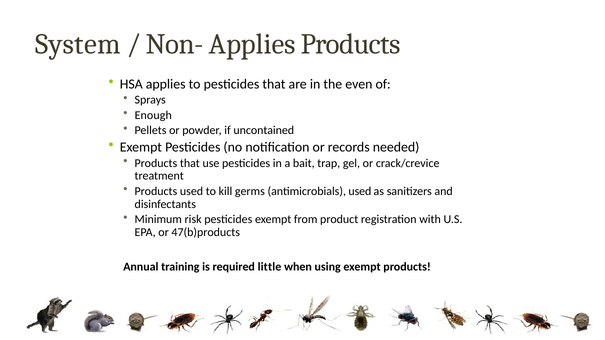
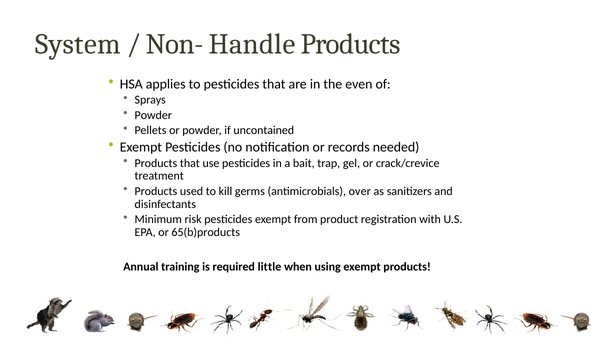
Non- Applies: Applies -> Handle (252, 44)
Enough: Enough -> Powder (153, 115)
antimicrobials used: used -> over (360, 191)
47(b)products: 47(b)products -> 65(b)products (206, 232)
